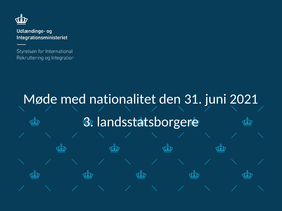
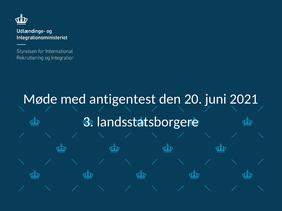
nationalitet: nationalitet -> antigentest (123, 99)
31: 31 -> 20 (193, 99)
